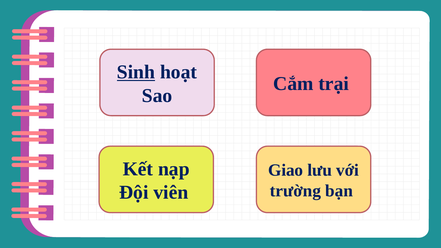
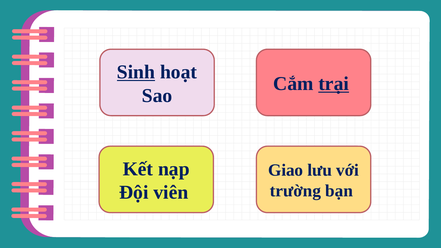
trại underline: none -> present (334, 84)
